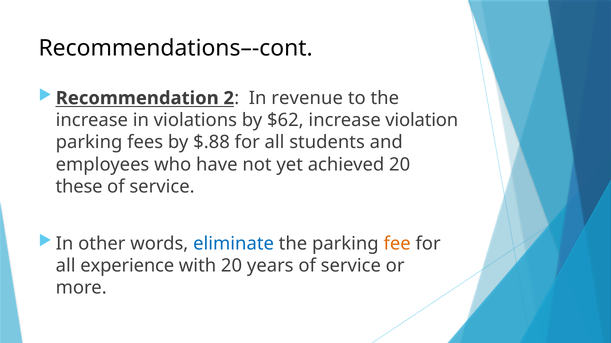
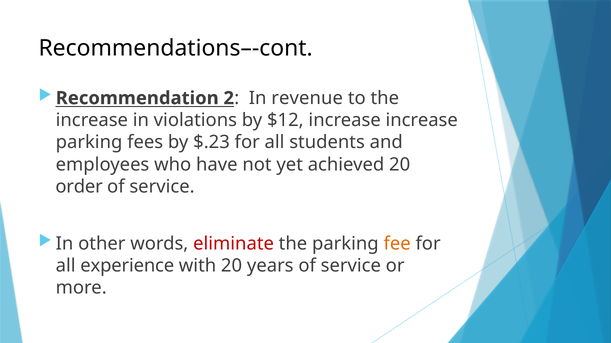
$62: $62 -> $12 (285, 121)
increase violation: violation -> increase (422, 121)
$.88: $.88 -> $.23 (212, 143)
these: these -> order (79, 187)
eliminate colour: blue -> red (234, 244)
